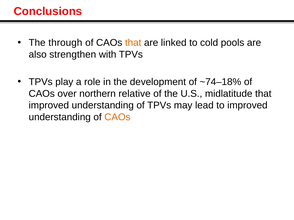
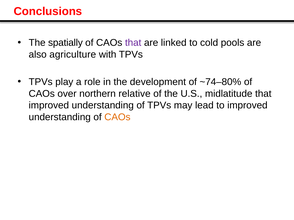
through: through -> spatially (65, 43)
that colour: orange -> purple (133, 43)
strengthen: strengthen -> agriculture (73, 55)
~74–18%: ~74–18% -> ~74–80% (220, 82)
